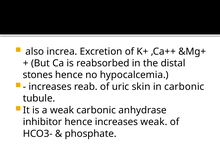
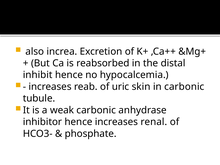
stones: stones -> inhibit (38, 75)
increases weak: weak -> renal (154, 122)
